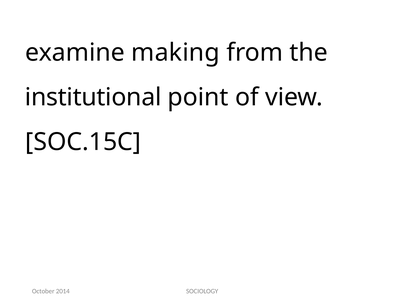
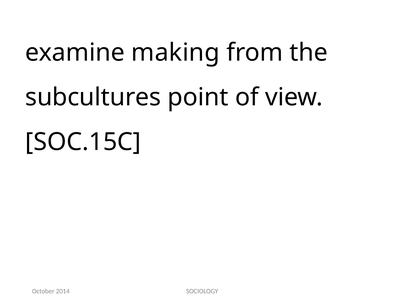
institutional: institutional -> subcultures (93, 97)
